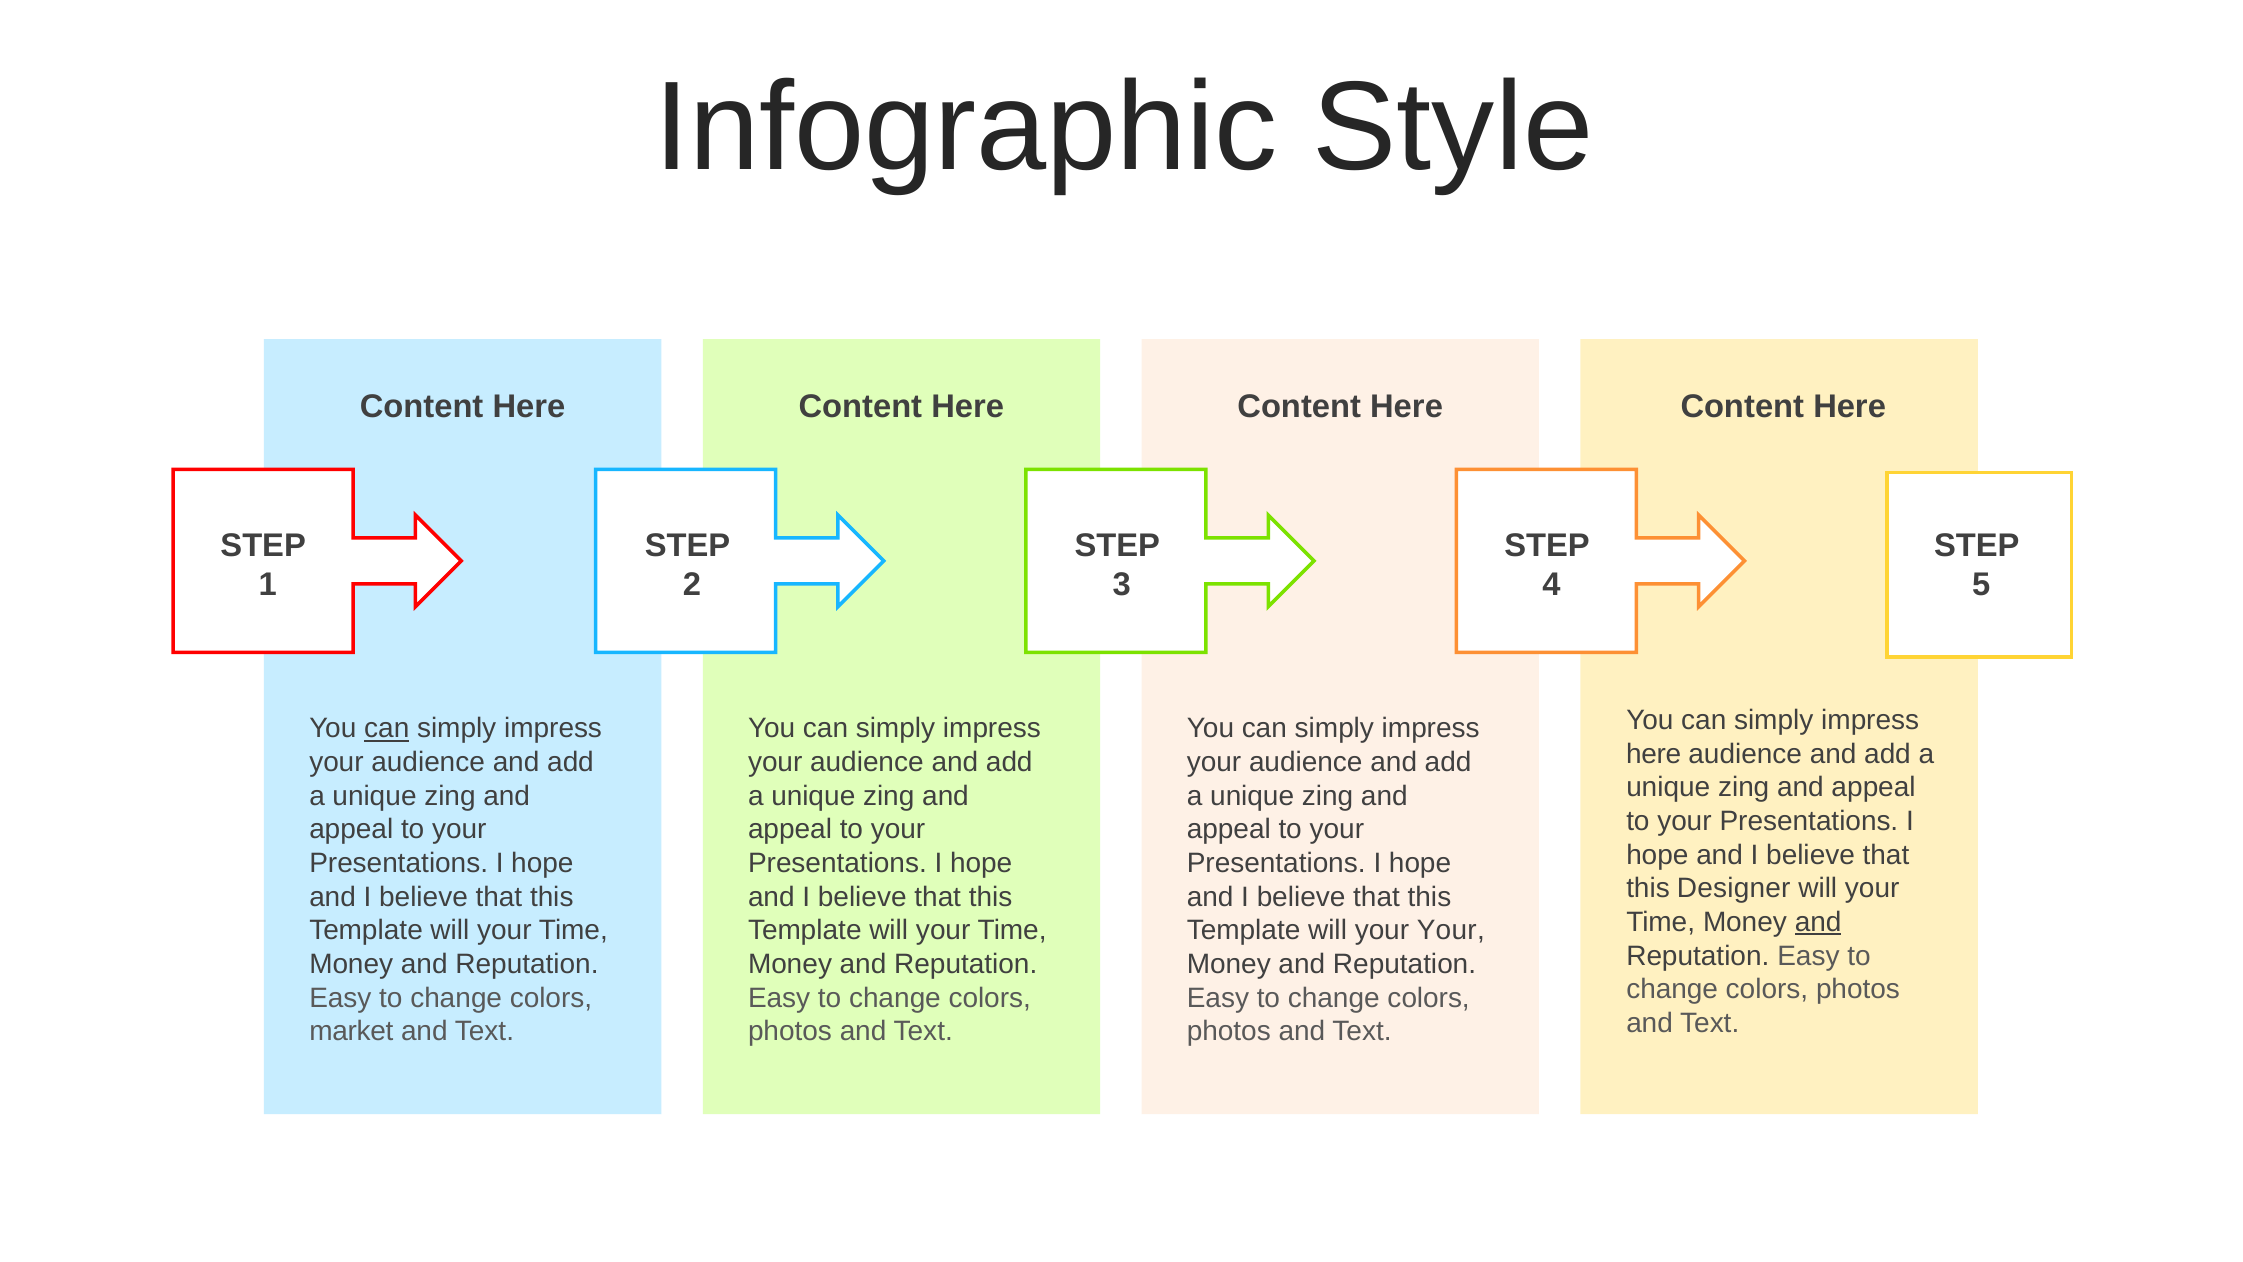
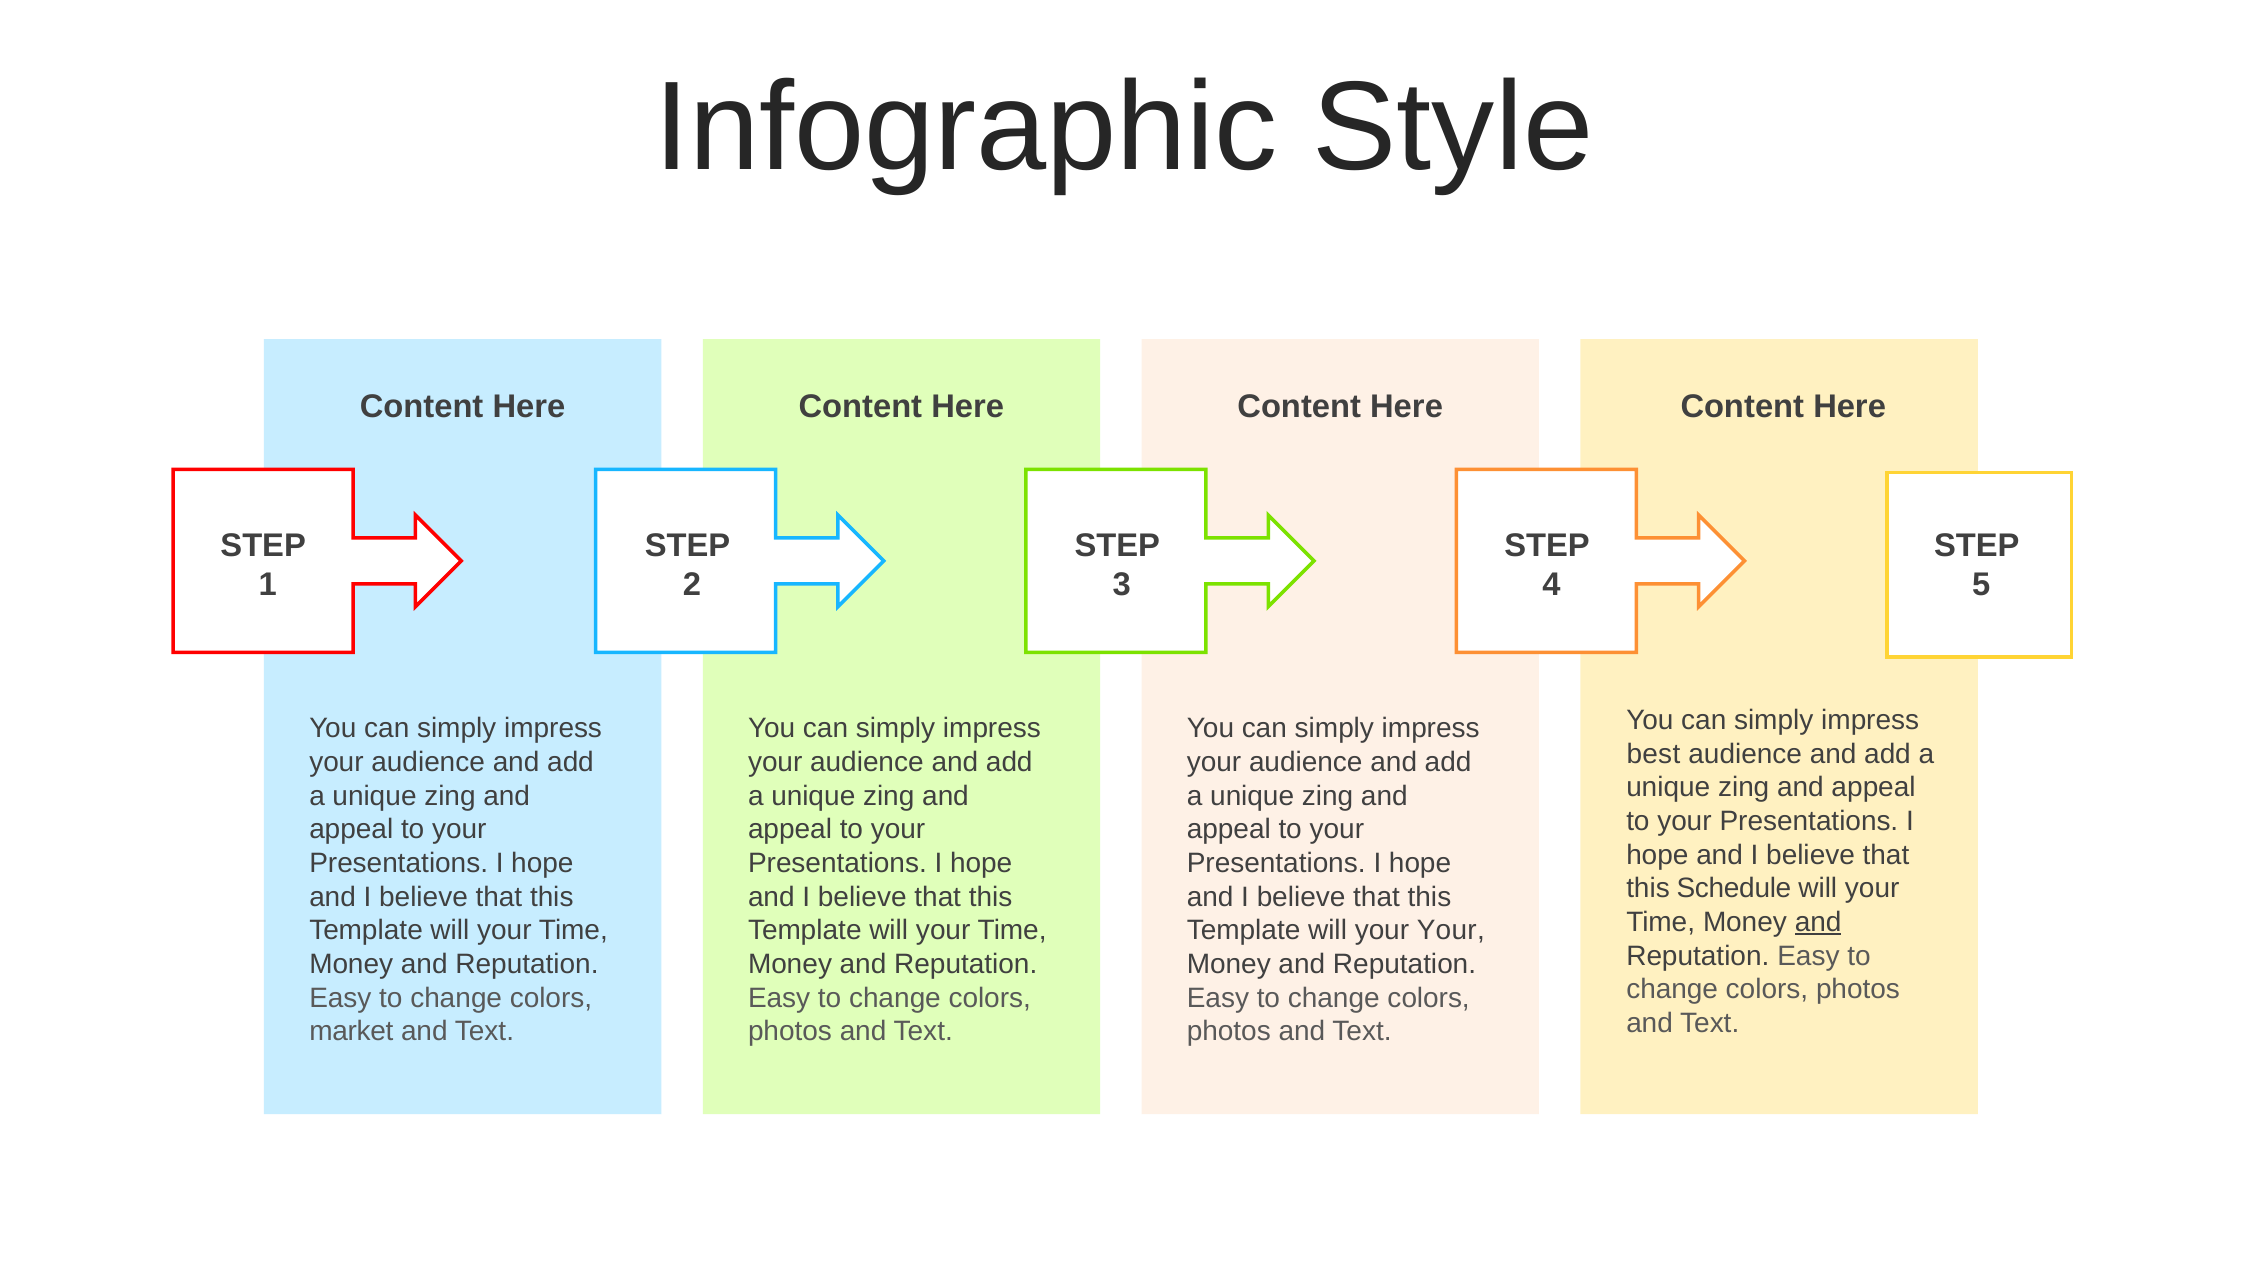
can underline: present -> none (387, 729)
here: here -> best (1653, 754)
Designer: Designer -> Schedule (1734, 888)
